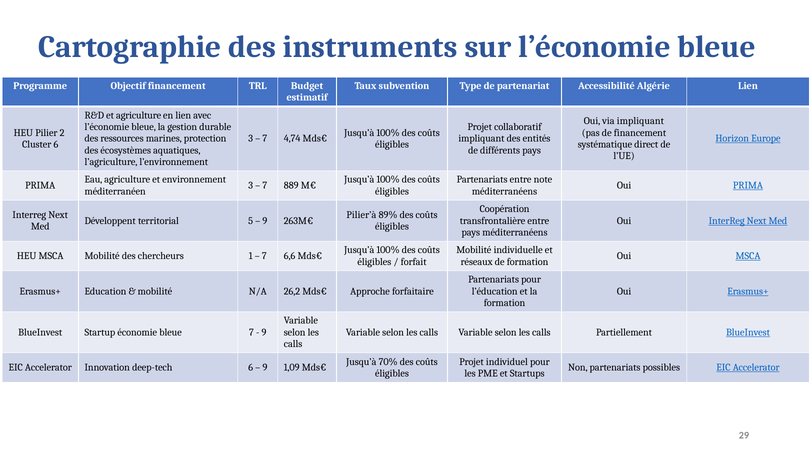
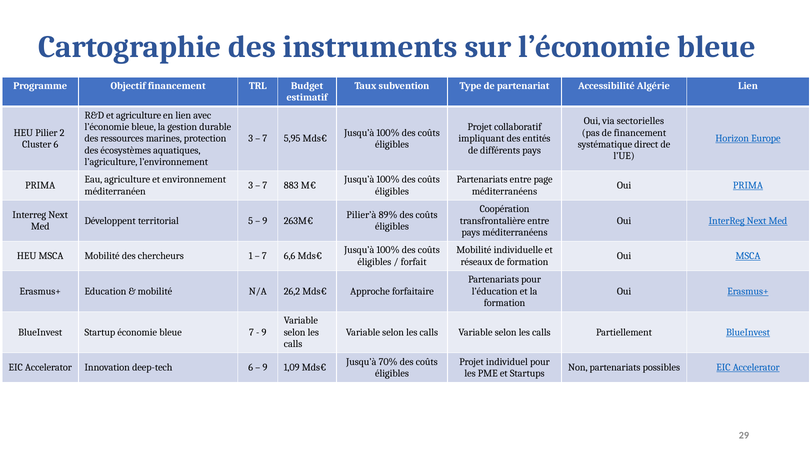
via impliquant: impliquant -> sectorielles (640, 121)
4,74: 4,74 -> 5,95 (292, 139)
note: note -> page (543, 180)
889: 889 -> 883 (291, 186)
